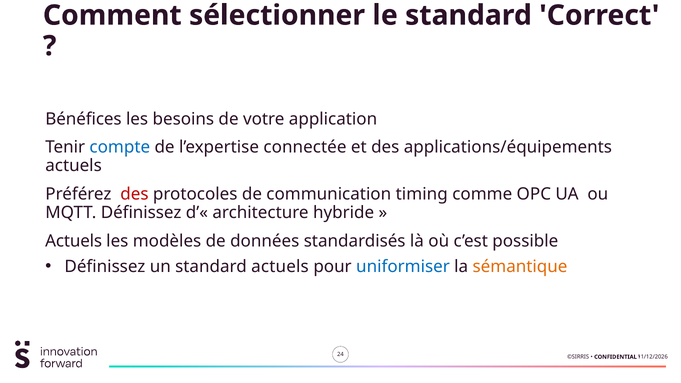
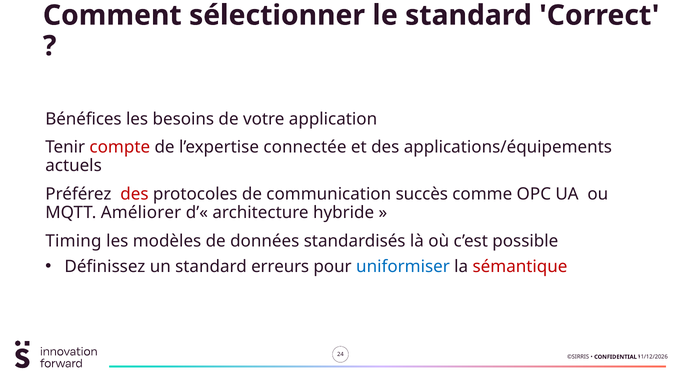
compte colour: blue -> red (120, 147)
timing: timing -> succès (422, 194)
MQTT Définissez: Définissez -> Améliorer (141, 213)
Actuels: Actuels -> Timing (73, 241)
standard actuels: actuels -> erreurs (280, 267)
sémantique colour: orange -> red (520, 267)
